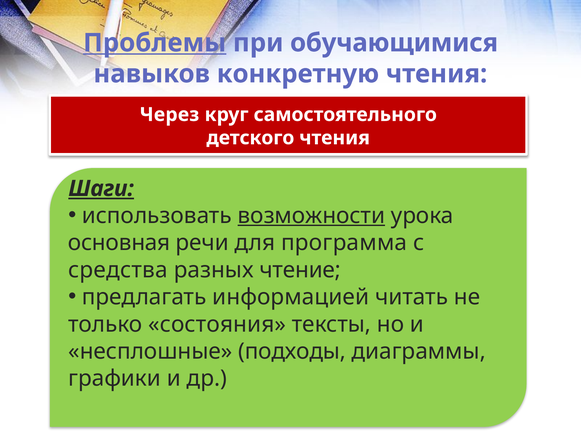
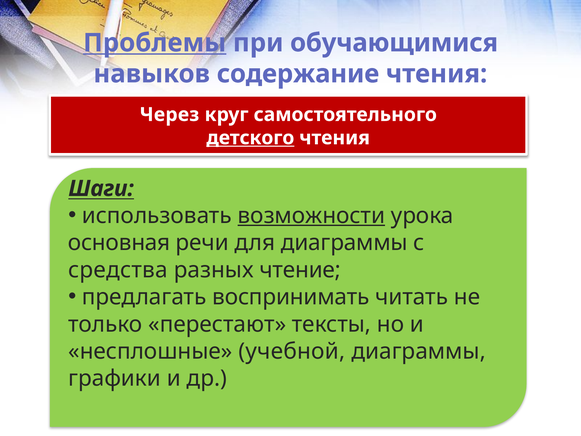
конкретную: конкретную -> содержание (298, 74)
детского underline: none -> present (250, 138)
Шаги underline: present -> none (101, 188)
для программа: программа -> диаграммы (344, 243)
информацией: информацией -> воспринимать (291, 297)
состояния: состояния -> перестают (217, 324)
подходы: подходы -> учебной (292, 351)
